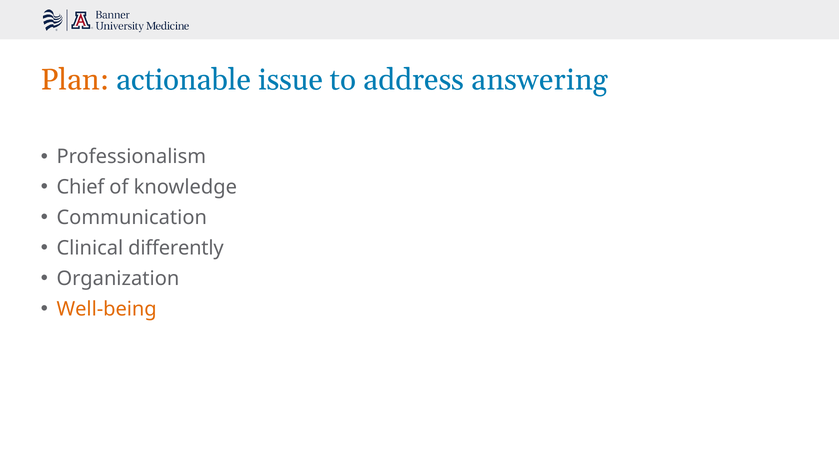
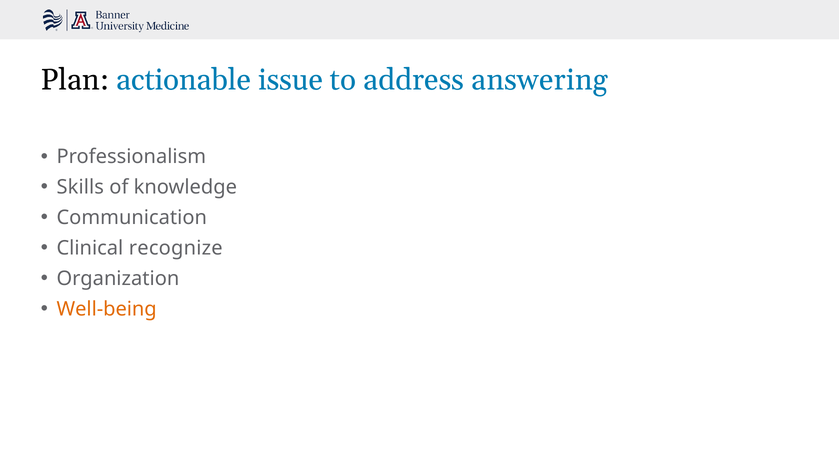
Plan colour: orange -> black (75, 80)
Chief: Chief -> Skills (80, 187)
differently: differently -> recognize (176, 248)
